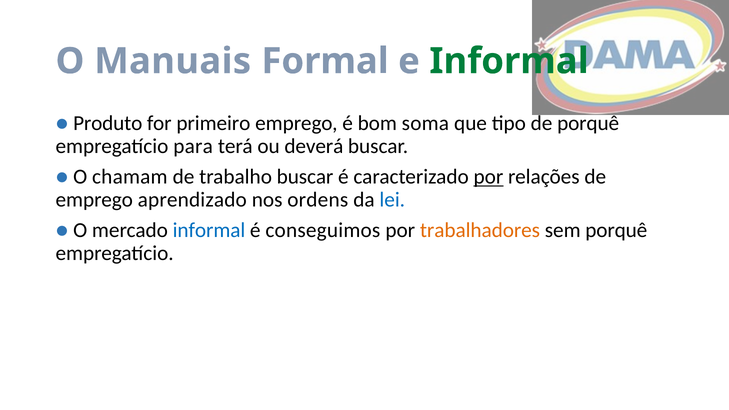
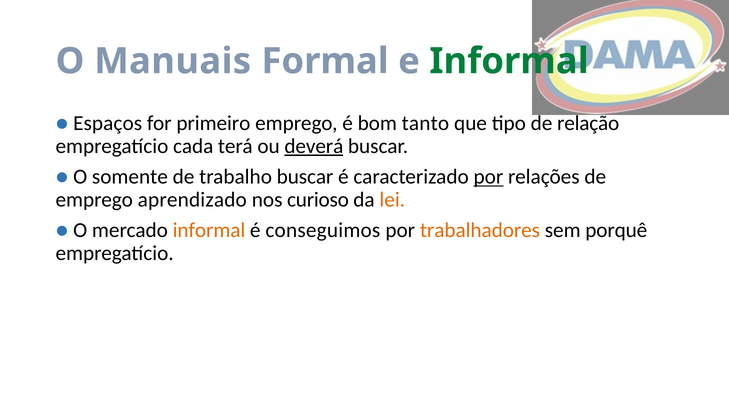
Produto: Produto -> Espaços (108, 123)
soma: soma -> tanto (425, 123)
de porquê: porquê -> relação (588, 123)
para: para -> cada (193, 146)
deverá underline: none -> present (314, 146)
chamam: chamam -> somente (130, 177)
ordens: ordens -> curioso (318, 200)
lei colour: blue -> orange (392, 200)
informal colour: blue -> orange (209, 230)
